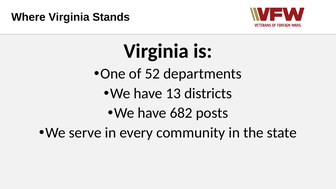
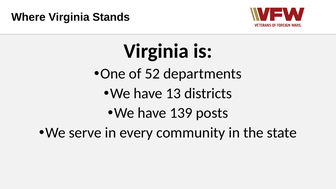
682: 682 -> 139 (181, 113)
